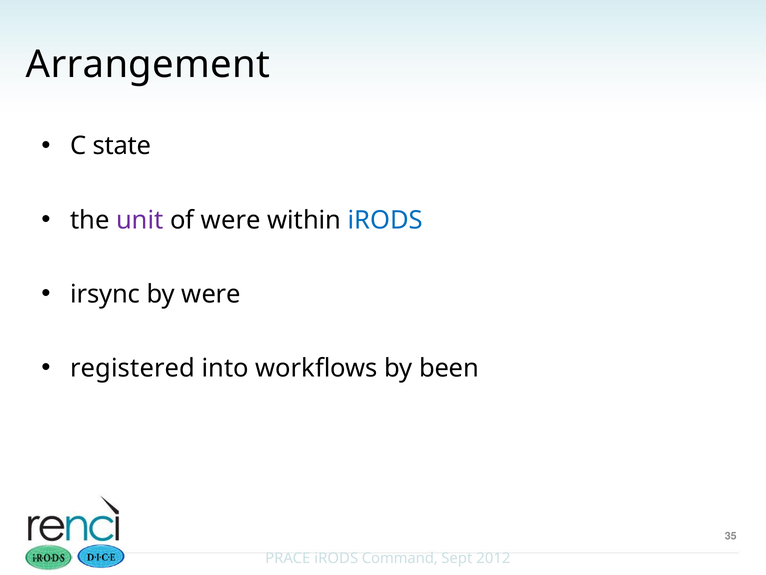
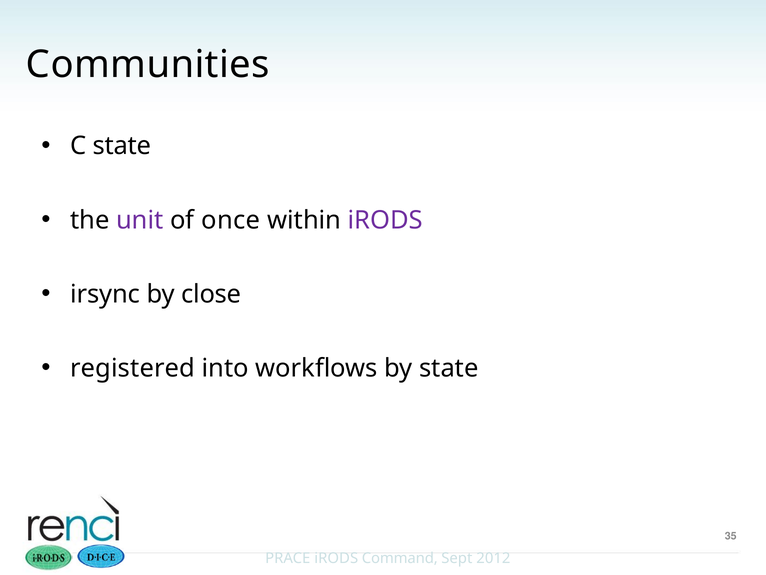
Arrangement: Arrangement -> Communities (148, 64)
of were: were -> once (231, 220)
iRODS colour: blue -> purple (385, 220)
by were: were -> close (211, 294)
by been: been -> state (449, 368)
